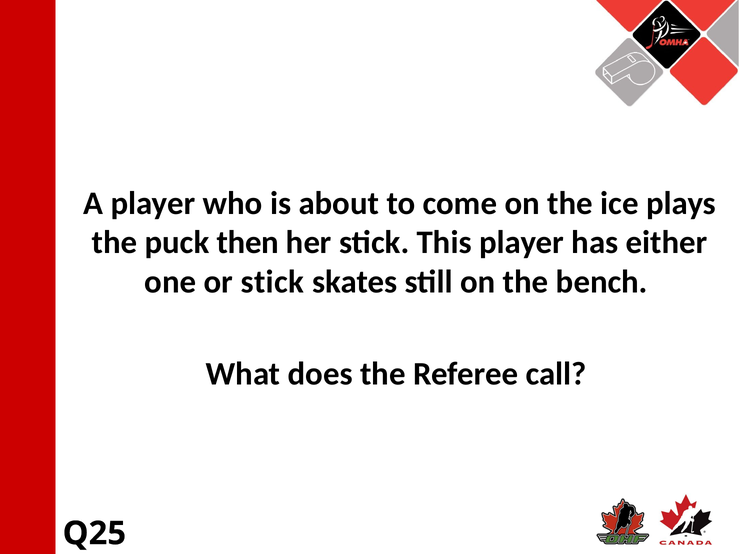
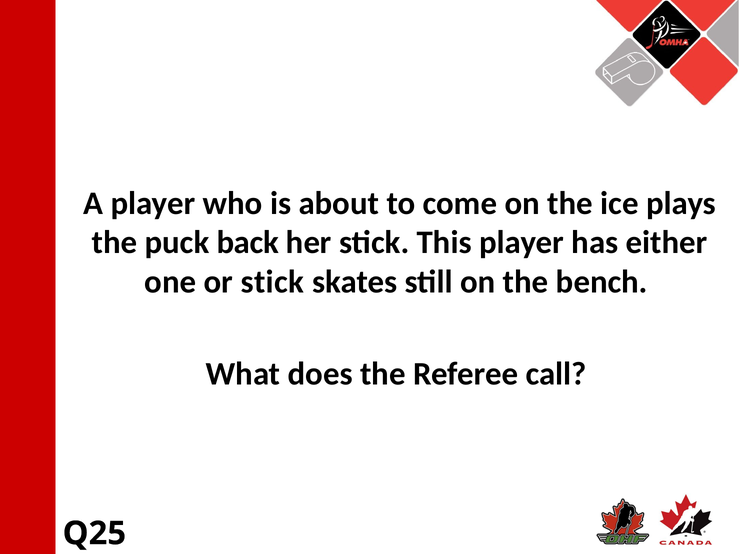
then: then -> back (248, 243)
